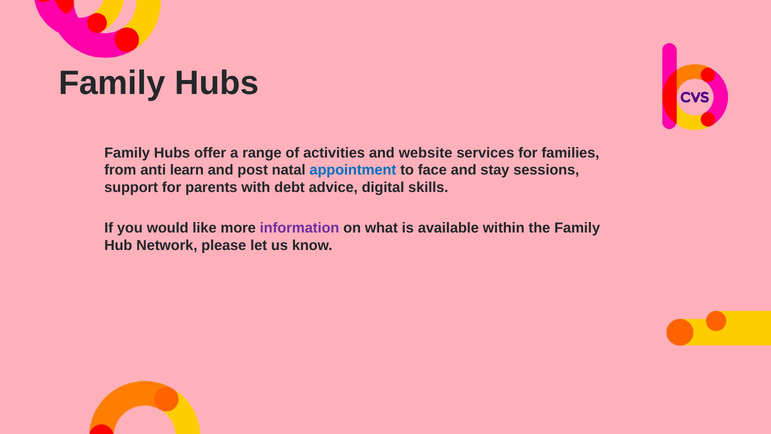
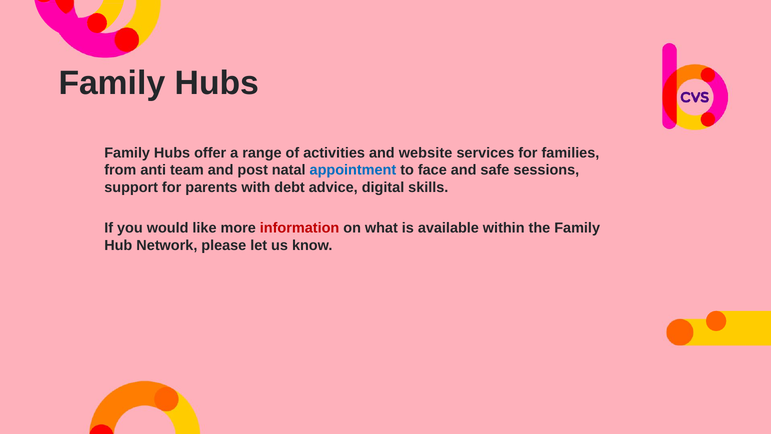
learn: learn -> team (187, 170)
stay: stay -> safe (495, 170)
information colour: purple -> red (300, 228)
